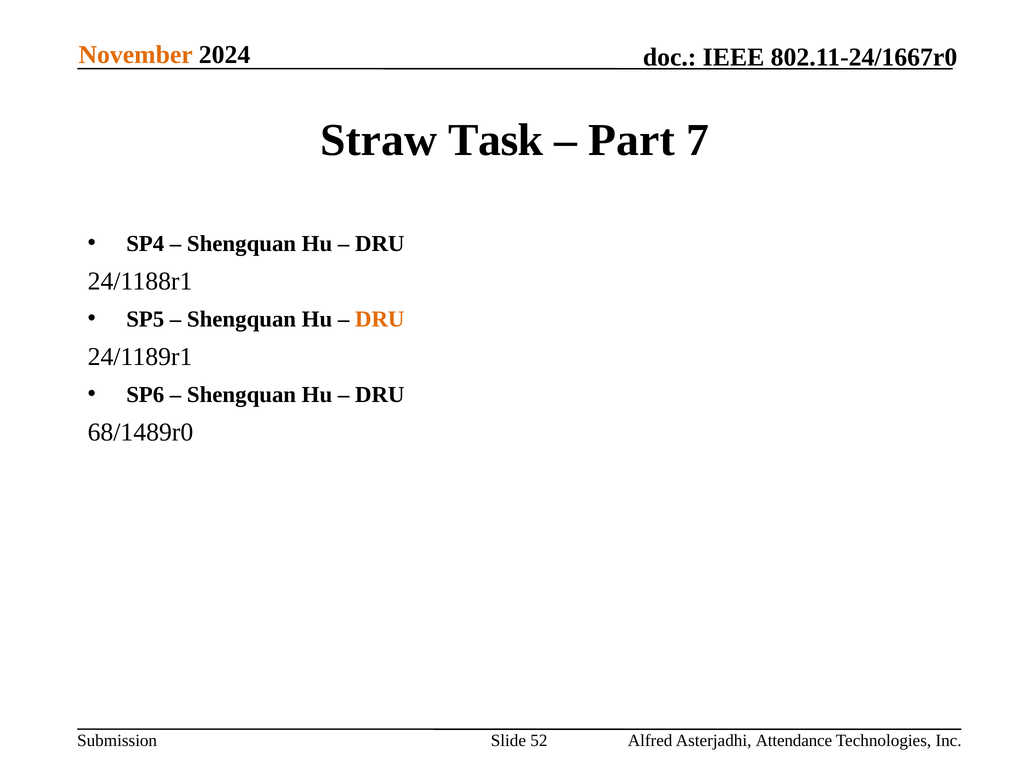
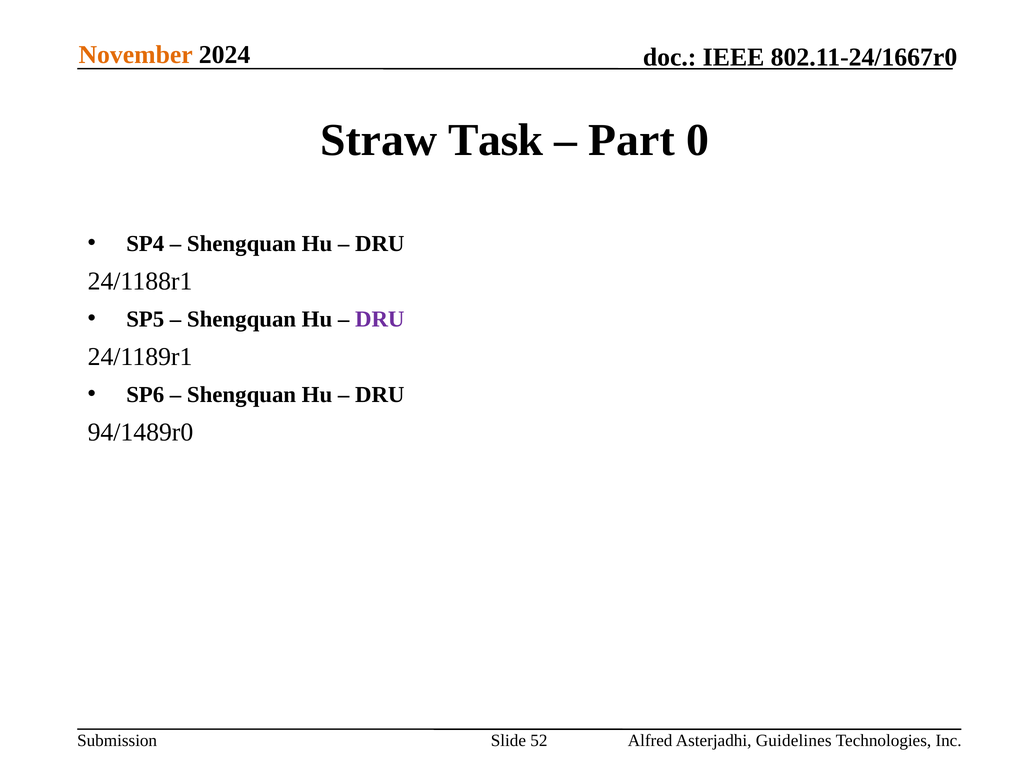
7: 7 -> 0 (698, 140)
DRU colour: orange -> purple (380, 319)
68/1489r0: 68/1489r0 -> 94/1489r0 (140, 433)
Attendance: Attendance -> Guidelines (794, 741)
